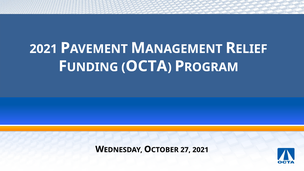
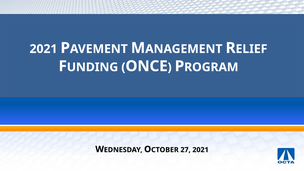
OCTA: OCTA -> ONCE (147, 66)
